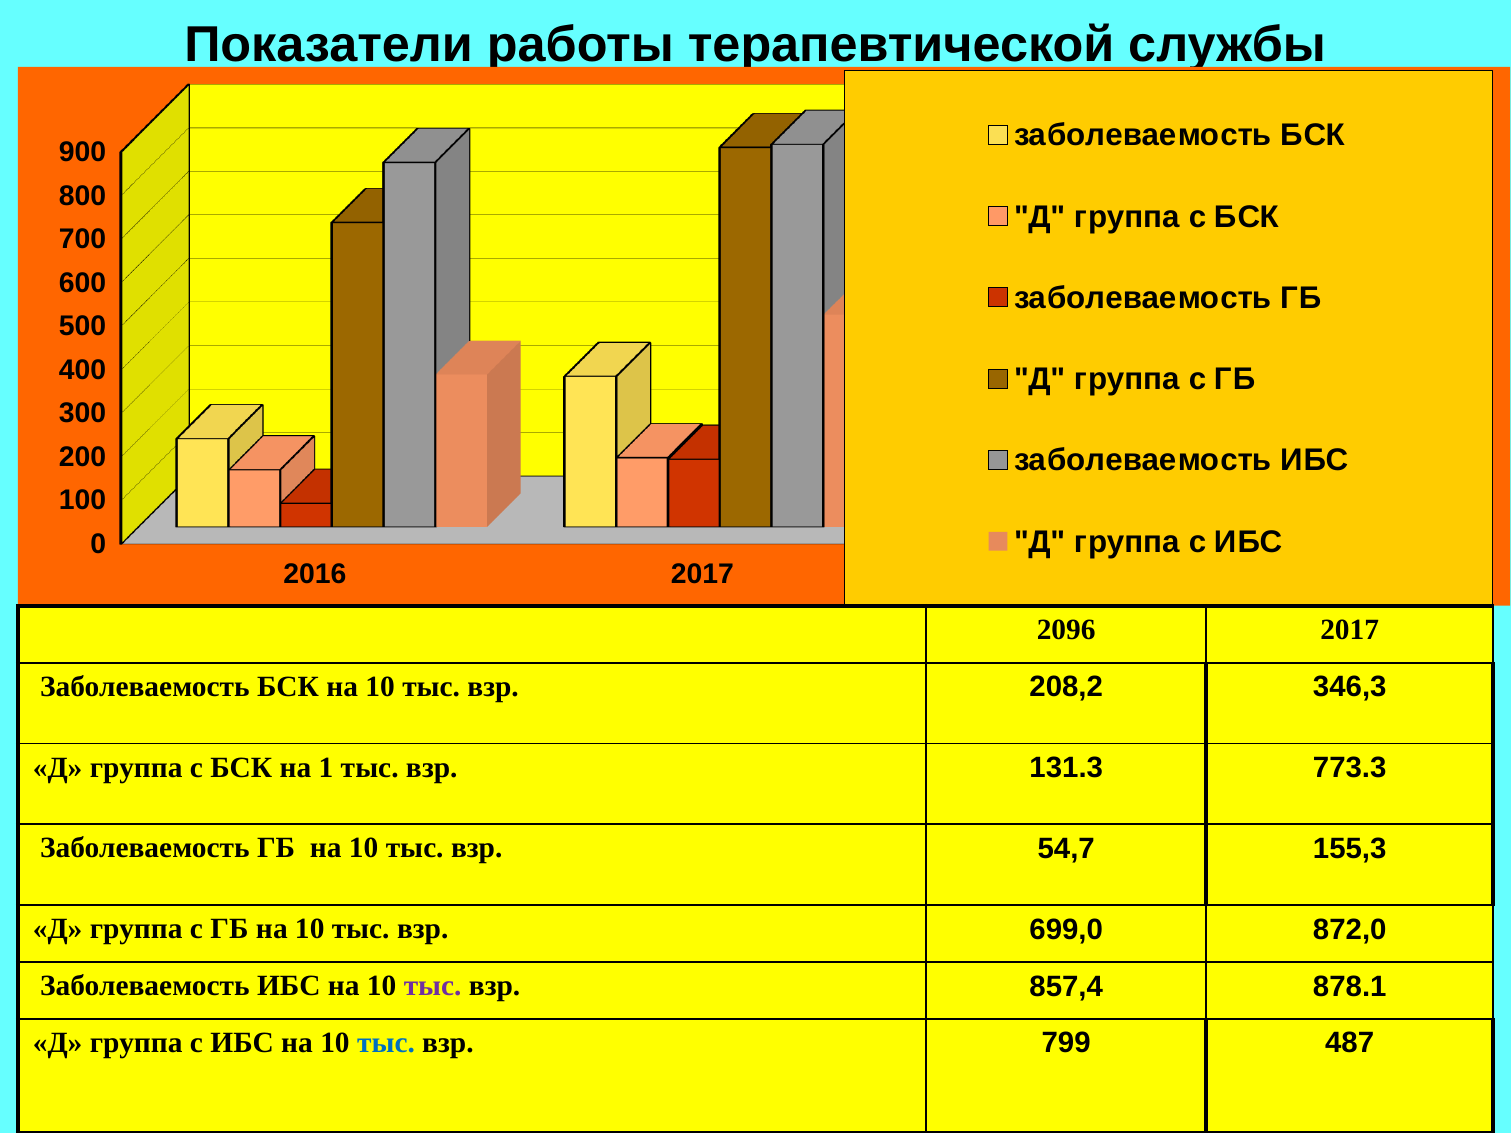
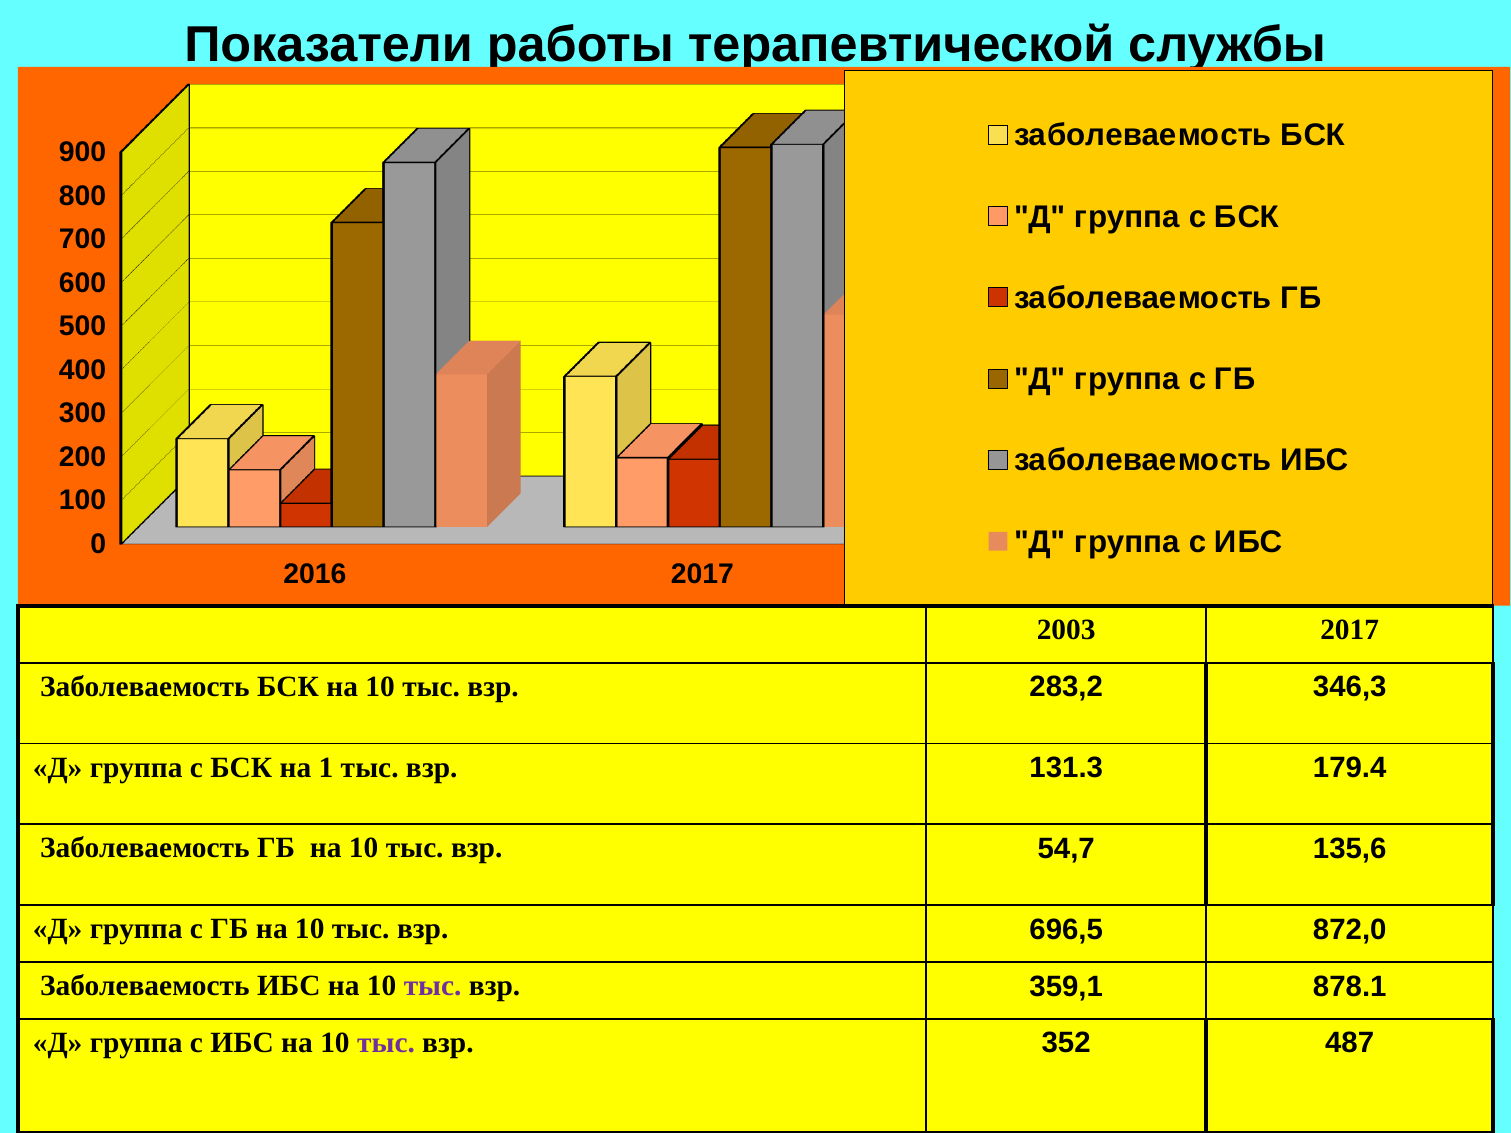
2096: 2096 -> 2003 (1066, 630)
208,2: 208,2 -> 283,2 (1066, 687)
773.3: 773.3 -> 179.4 (1350, 768)
155,3: 155,3 -> 135,6 (1350, 849)
699,0: 699,0 -> 696,5 (1066, 930)
857,4: 857,4 -> 359,1 (1066, 987)
тыс colour: blue -> purple (386, 1043)
799: 799 -> 352 (1066, 1043)
